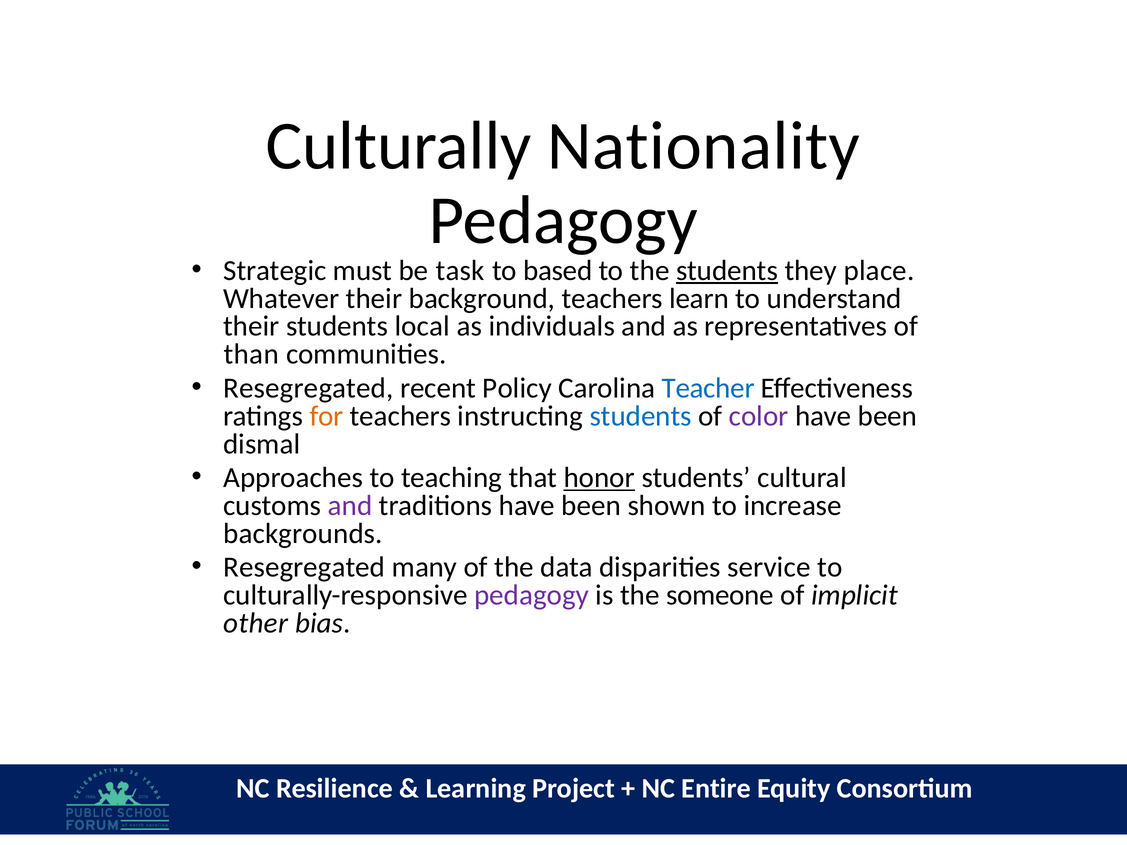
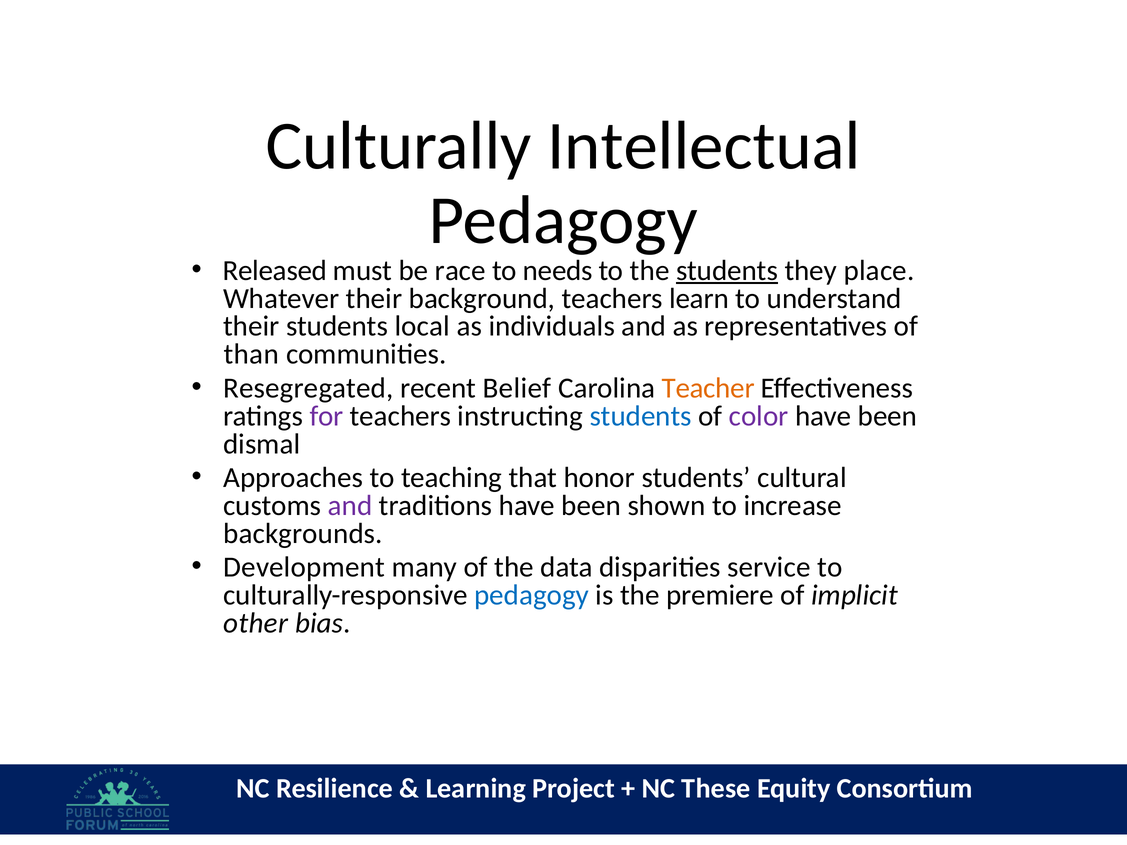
Nationality: Nationality -> Intellectual (704, 146)
Strategic: Strategic -> Released (275, 271)
task: task -> race (460, 271)
based: based -> needs (558, 271)
Policy: Policy -> Belief (517, 388)
Teacher colour: blue -> orange (708, 388)
for colour: orange -> purple (327, 416)
honor underline: present -> none (599, 478)
Resegregated: Resegregated -> Development (304, 568)
pedagogy colour: purple -> blue (532, 595)
someone: someone -> premiere (720, 595)
Entire: Entire -> These (716, 789)
